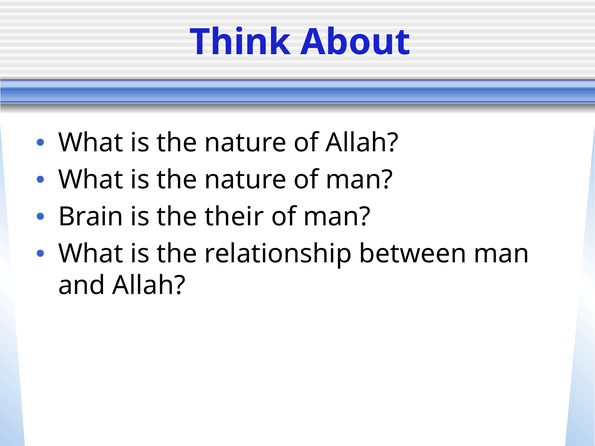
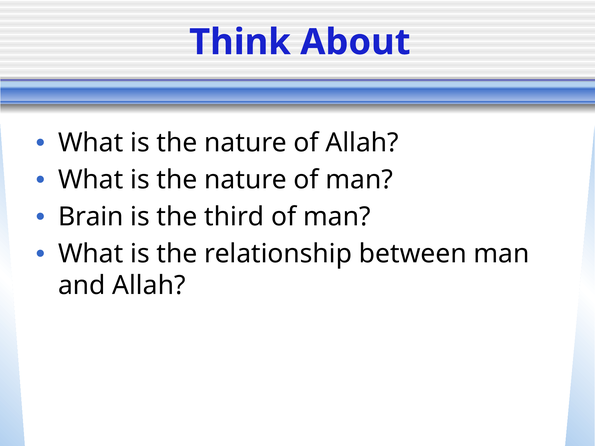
their: their -> third (234, 217)
